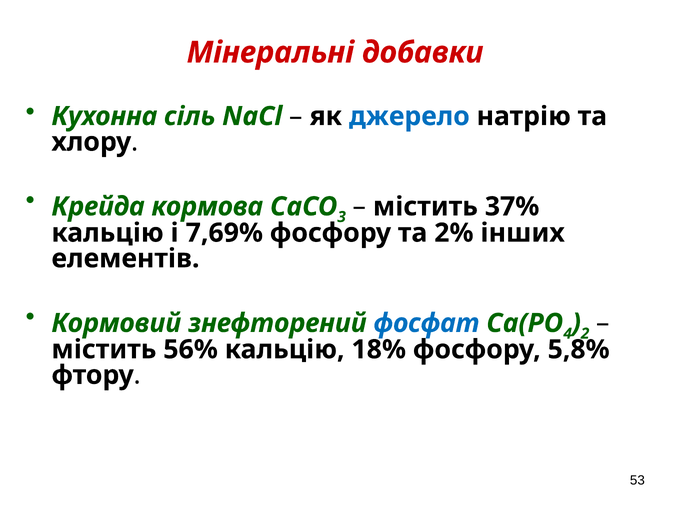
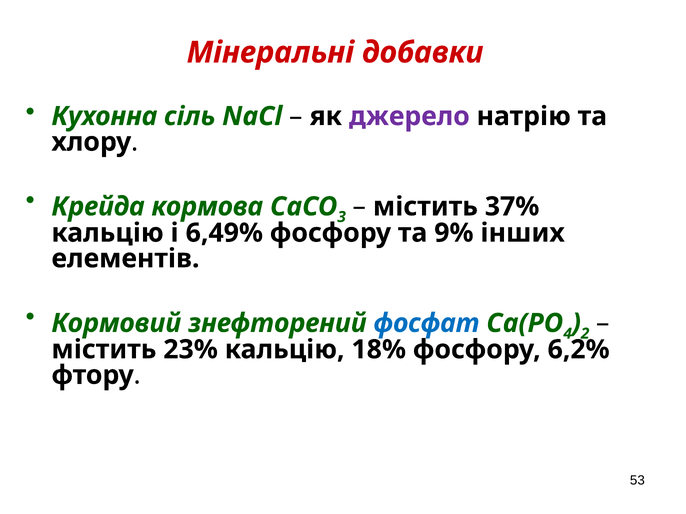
джерело colour: blue -> purple (409, 116)
7,69%: 7,69% -> 6,49% (224, 233)
2%: 2% -> 9% (454, 233)
56%: 56% -> 23% (191, 350)
5,8%: 5,8% -> 6,2% (579, 350)
